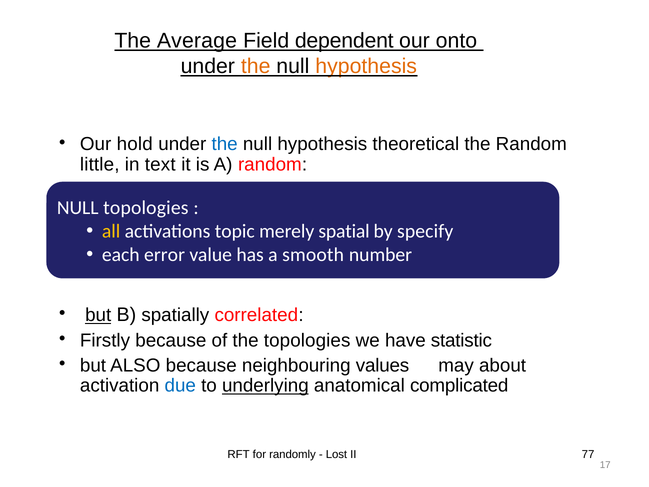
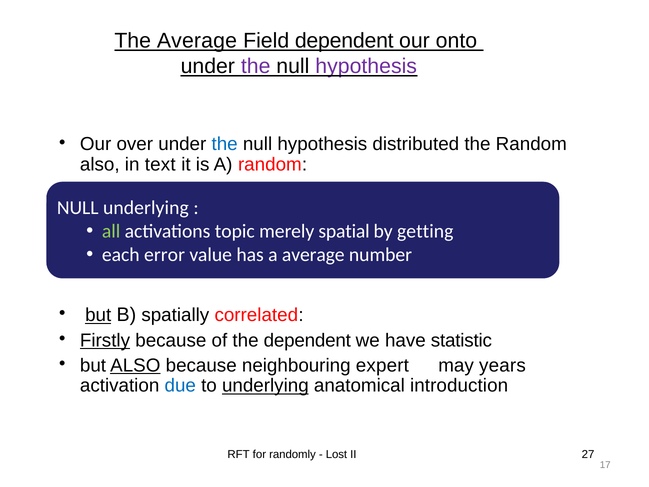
the colour: orange -> purple (256, 66)
hypothesis colour: orange -> purple (366, 66)
hold: hold -> over (135, 144)
theoretical: theoretical -> distributed (416, 144)
little: little -> also (100, 164)
NULL topologies: topologies -> underlying (146, 208)
all colour: yellow -> light green (111, 231)
specify: specify -> getting (425, 231)
a smooth: smooth -> average (313, 255)
Firstly underline: none -> present (105, 340)
the topologies: topologies -> dependent (307, 340)
ALSO underline: none -> present (135, 365)
values: values -> expert (382, 365)
about: about -> years (502, 365)
complicated: complicated -> introduction (459, 386)
77: 77 -> 27 (588, 454)
